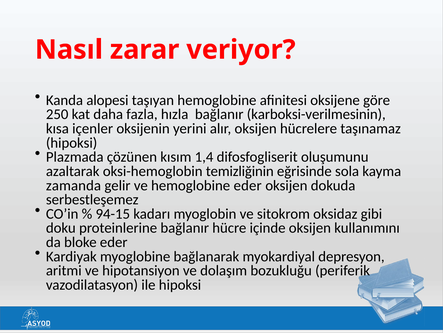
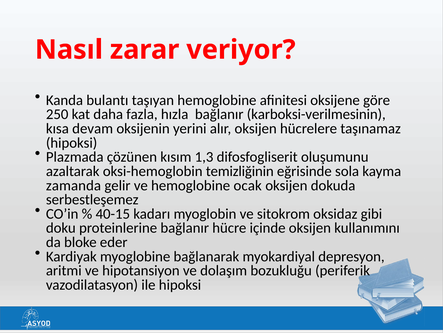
alopesi: alopesi -> bulantı (107, 100)
içenler: içenler -> devam (93, 128)
1,4: 1,4 -> 1,3 (204, 157)
hemoglobine eder: eder -> ocak (248, 185)
94-15: 94-15 -> 40-15 (113, 213)
